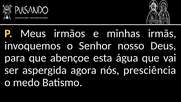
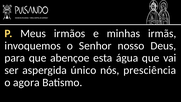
agora: agora -> único (83, 70)
medo: medo -> agora (26, 82)
